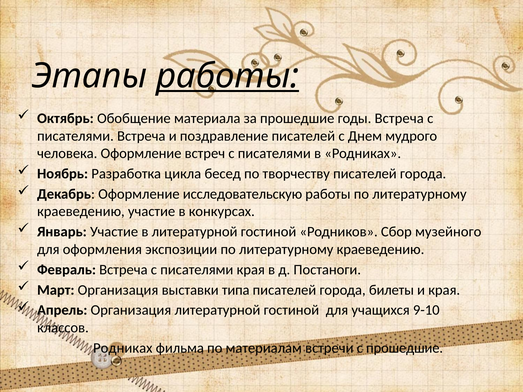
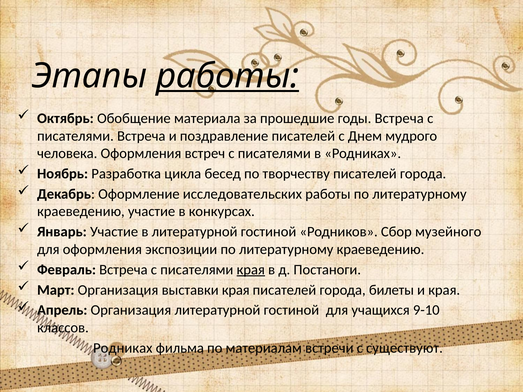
человека Оформление: Оформление -> Оформления (141, 153)
исследовательскую: исследовательскую -> исследовательских (242, 194)
края underline: none -> present (251, 270)
выставки типа: типа -> края (236, 290)
с прошедшие: прошедшие -> существуют (404, 348)
